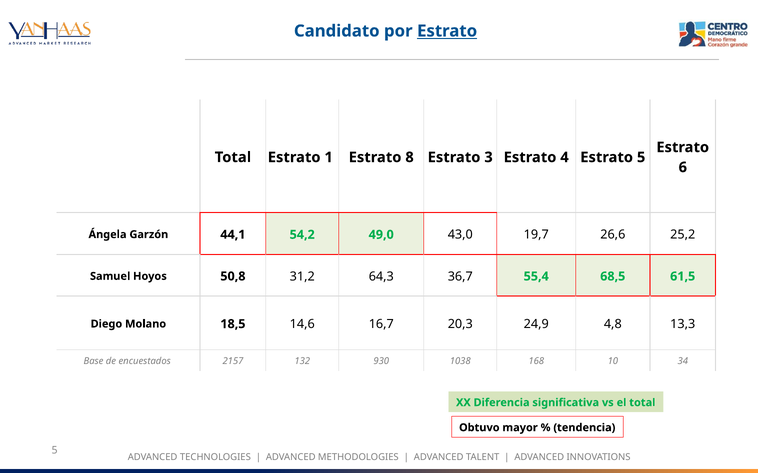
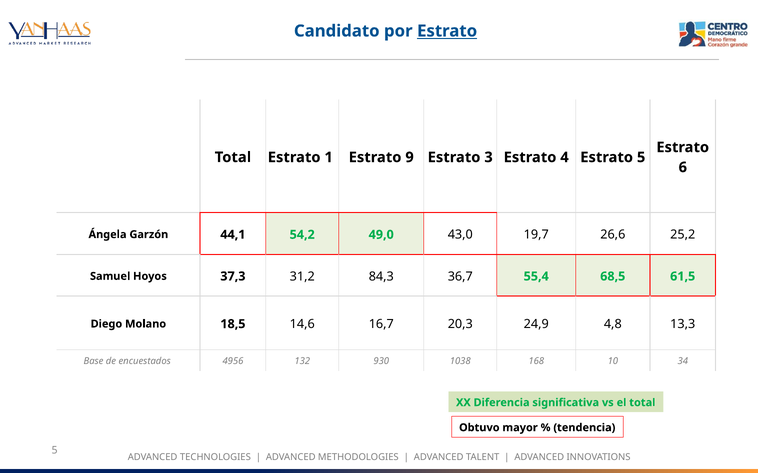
8: 8 -> 9 (410, 158)
50,8: 50,8 -> 37,3 (233, 277)
64,3: 64,3 -> 84,3 (381, 277)
2157: 2157 -> 4956 (233, 362)
